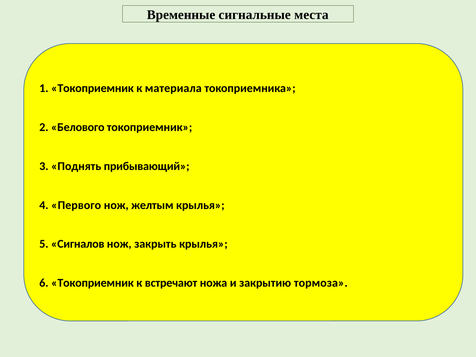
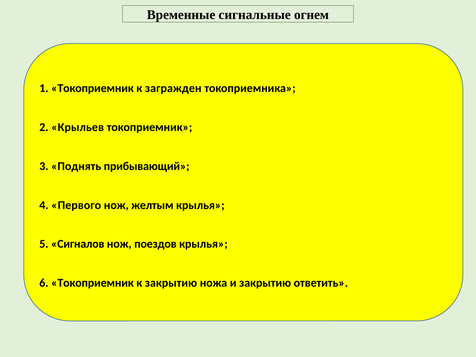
места: места -> огнем (311, 15)
материала: материала -> загражден (173, 88)
Белового: Белового -> Крыльев (78, 127)
закрыть: закрыть -> поездов (155, 244)
к встречают: встречают -> закрытию (171, 283)
тормоза: тормоза -> ответить (321, 283)
